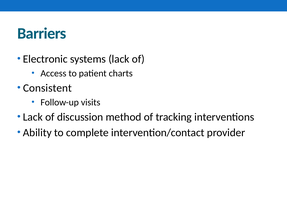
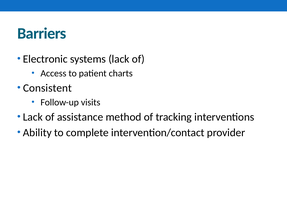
discussion: discussion -> assistance (80, 117)
